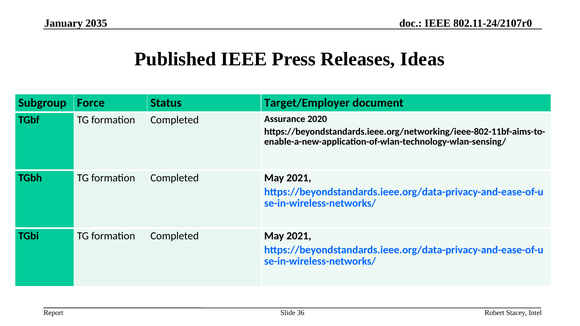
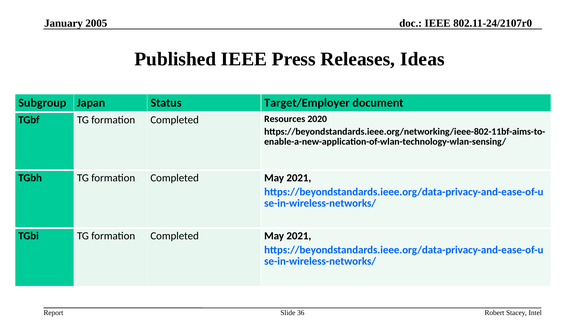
2035: 2035 -> 2005 (96, 23)
Force: Force -> Japan (91, 103)
Assurance: Assurance -> Resources (285, 119)
